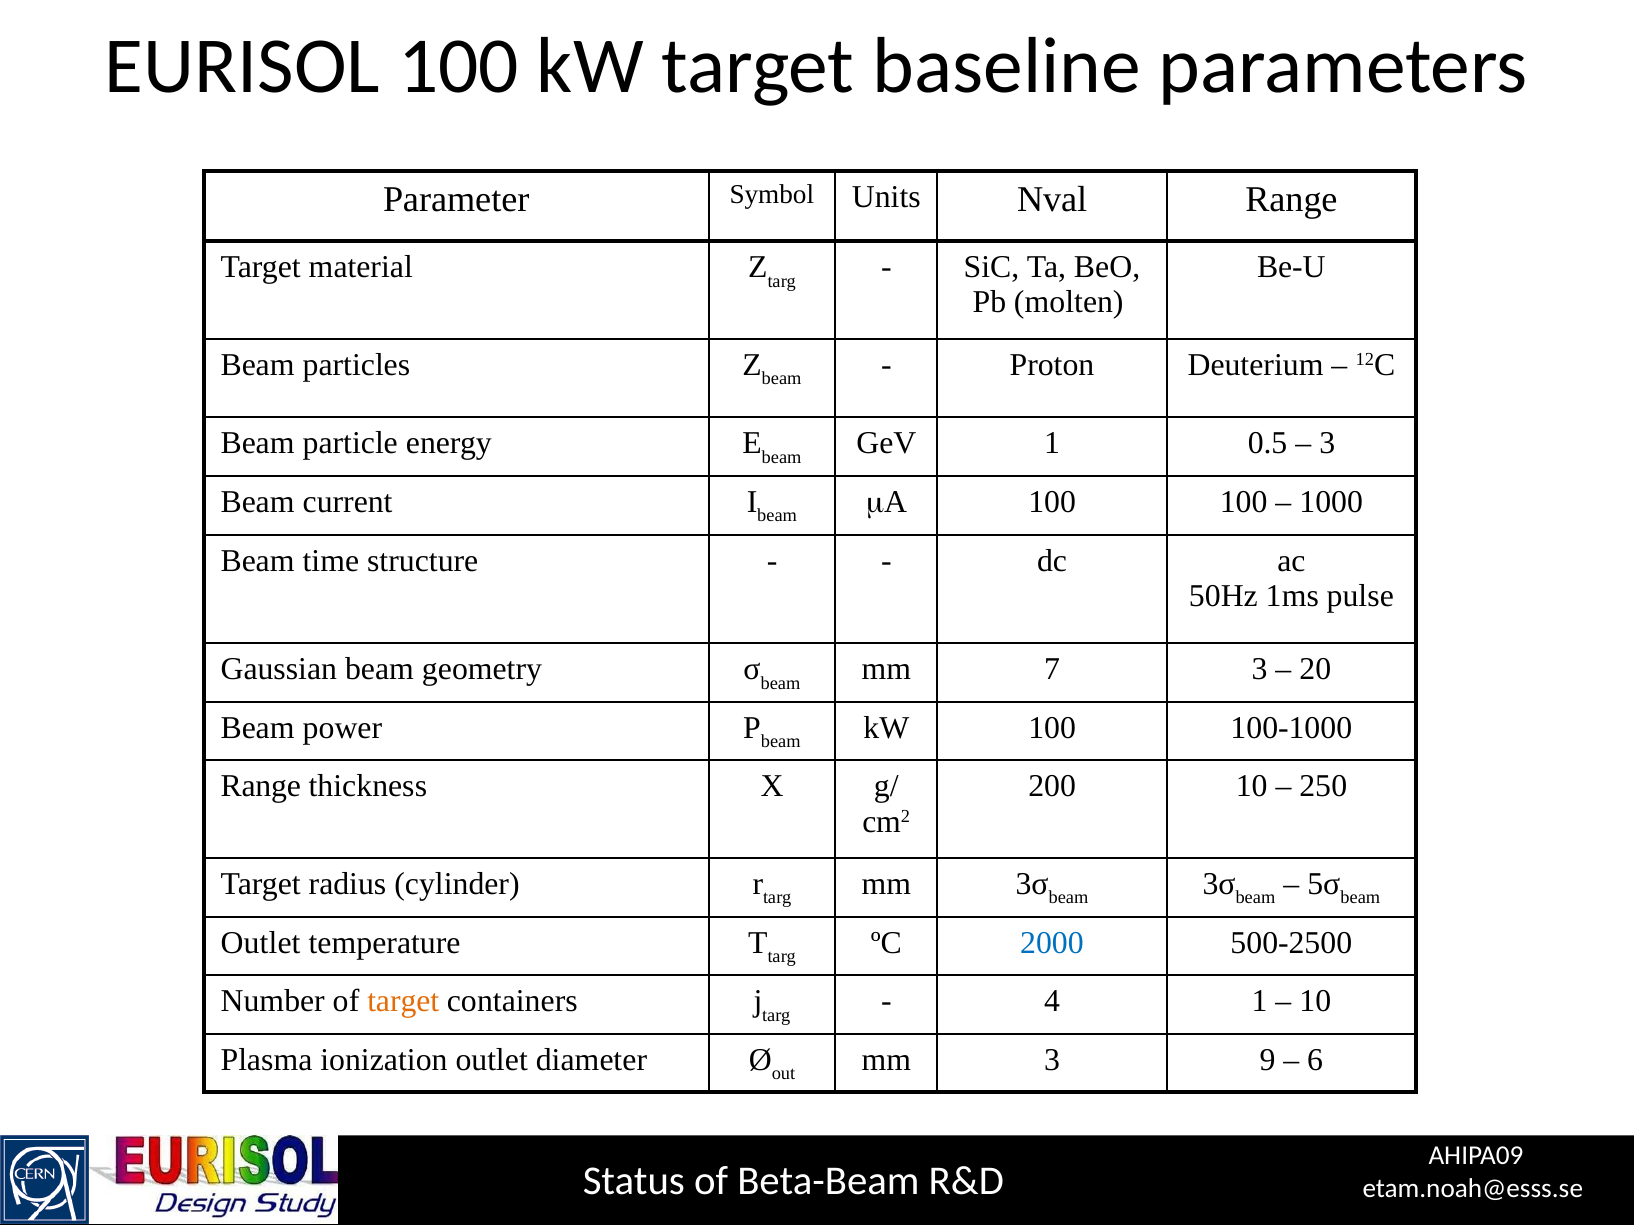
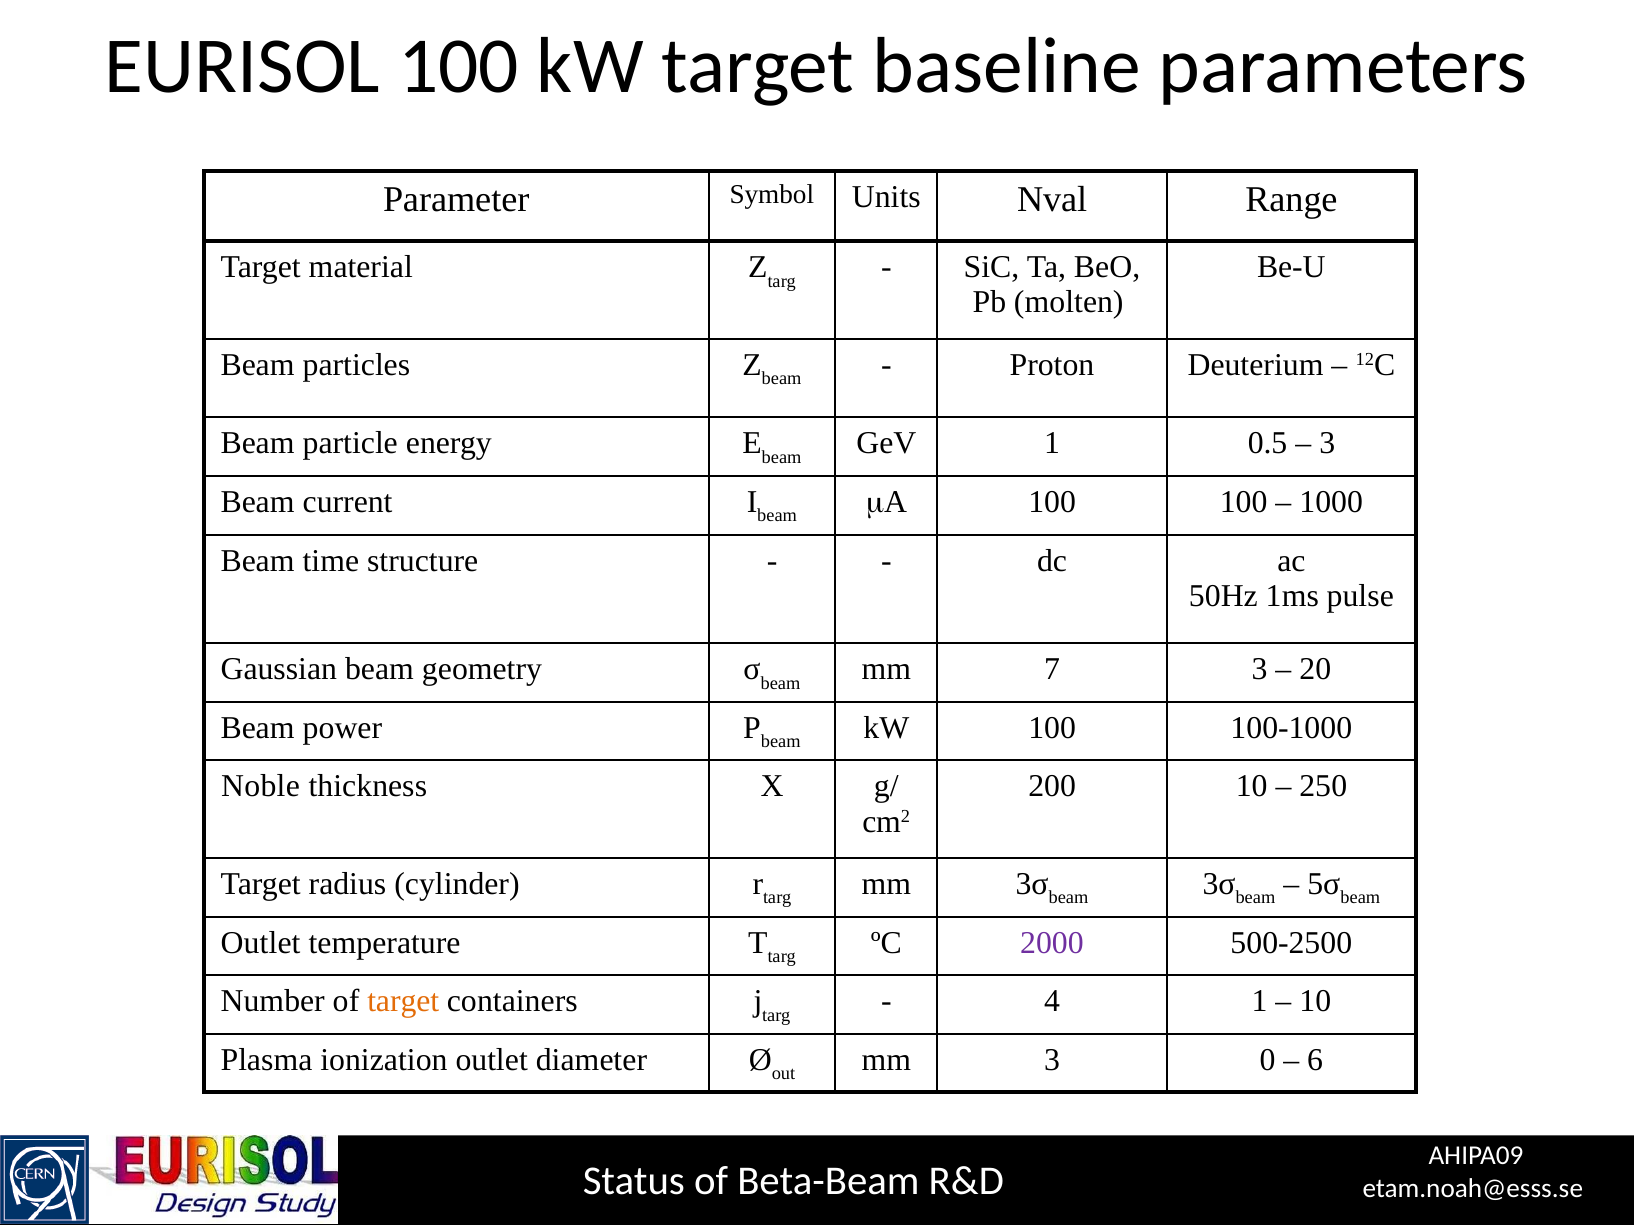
Range: Range -> Noble (260, 787)
2000 colour: blue -> purple (1052, 943)
9: 9 -> 0 (1268, 1060)
